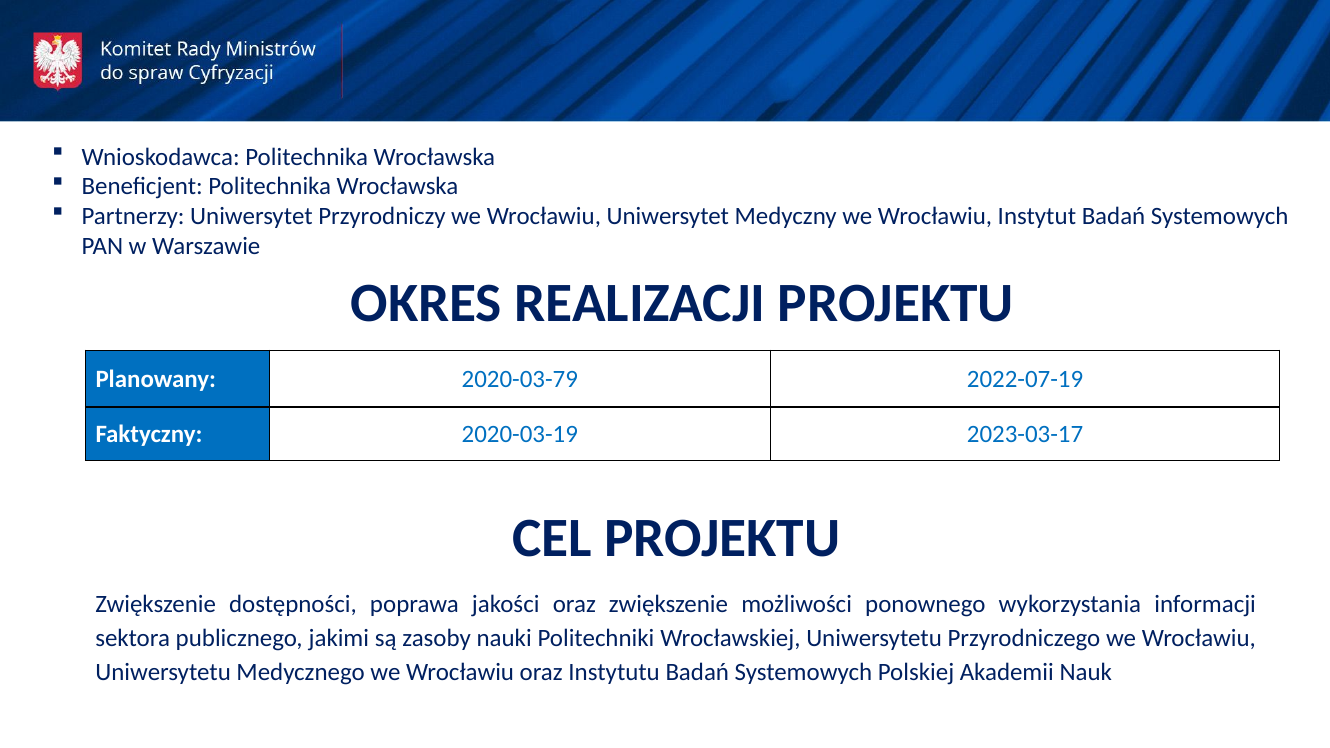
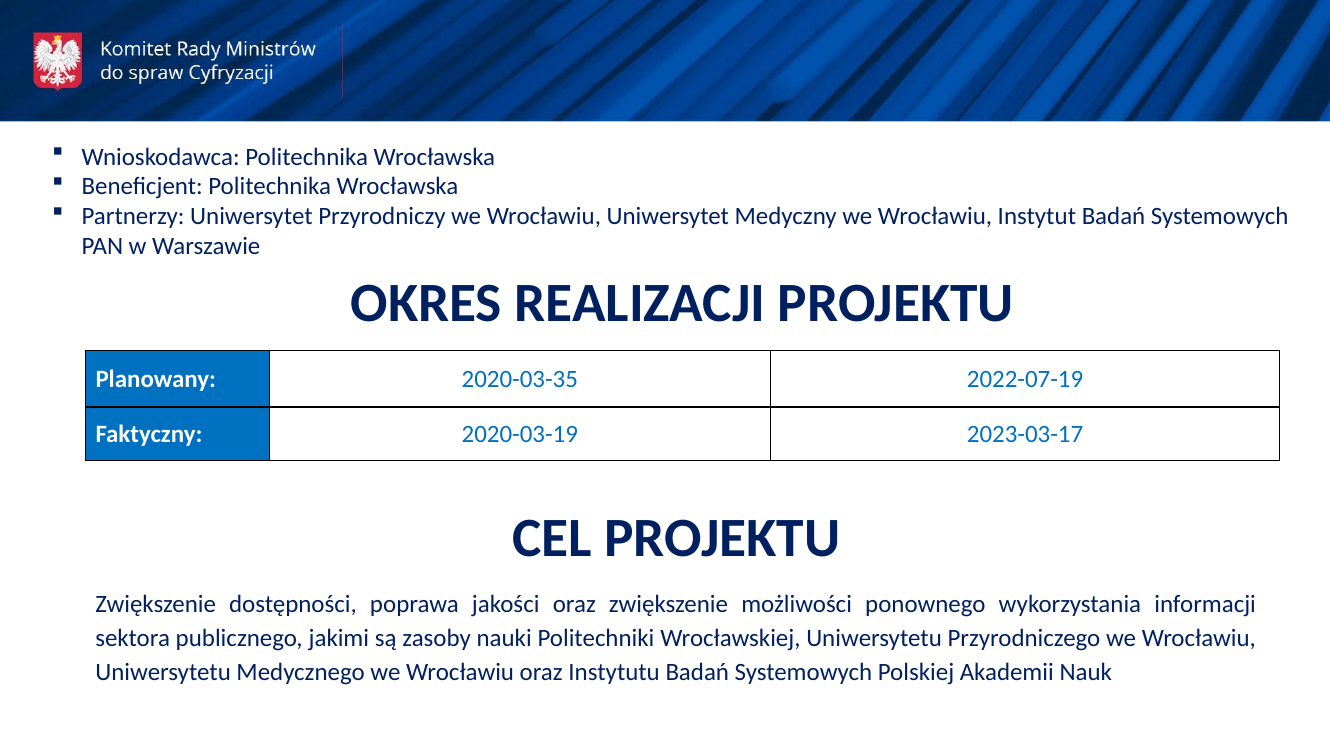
2020-03-79: 2020-03-79 -> 2020-03-35 (520, 379)
